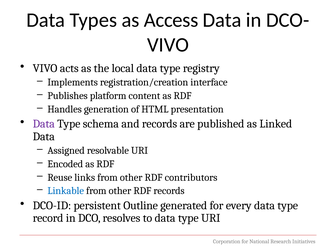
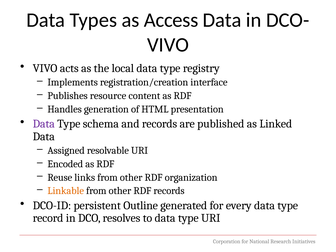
platform: platform -> resource (108, 96)
contributors: contributors -> organization (191, 177)
Linkable colour: blue -> orange (66, 191)
